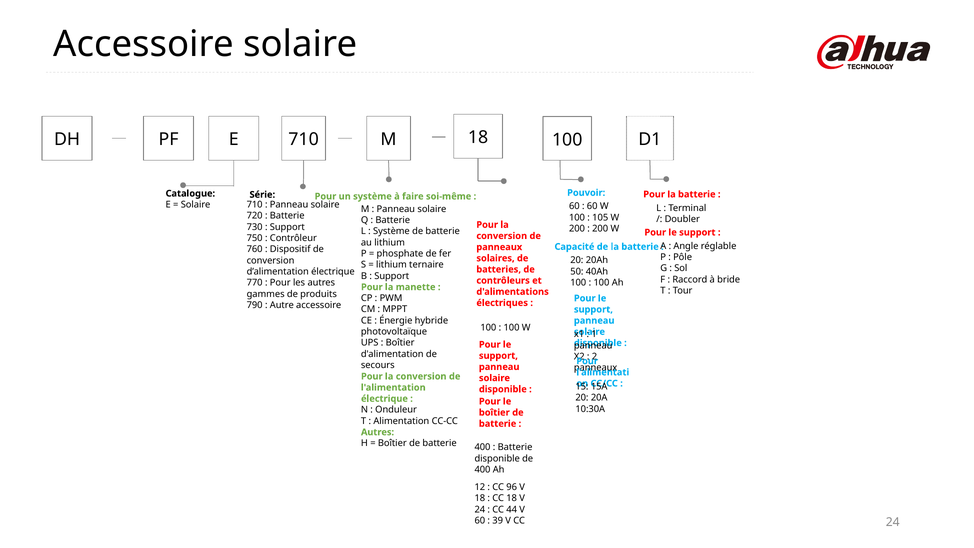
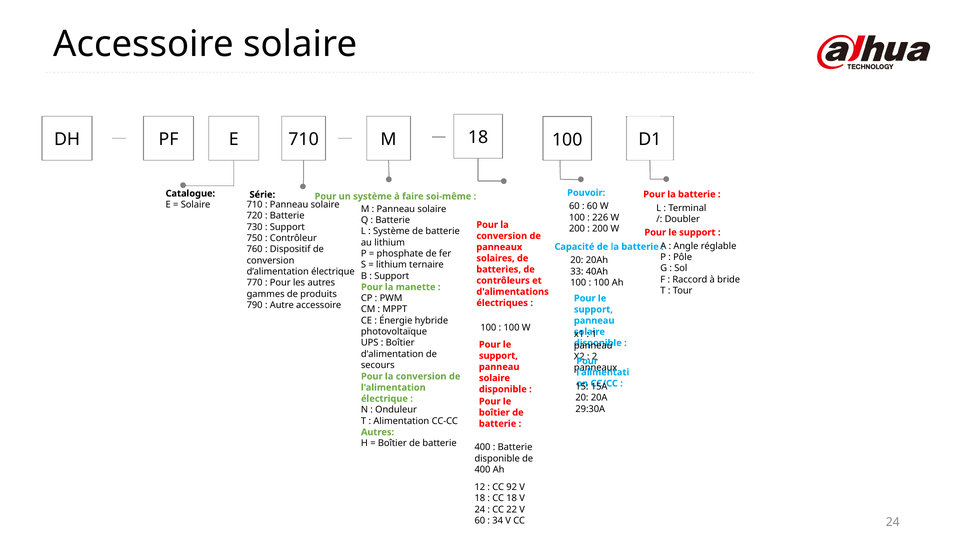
105: 105 -> 226 (600, 218)
50: 50 -> 33 (577, 271)
10:30A: 10:30A -> 29:30A (590, 409)
96: 96 -> 92 (512, 487)
44: 44 -> 22 (512, 509)
39: 39 -> 34 (498, 521)
